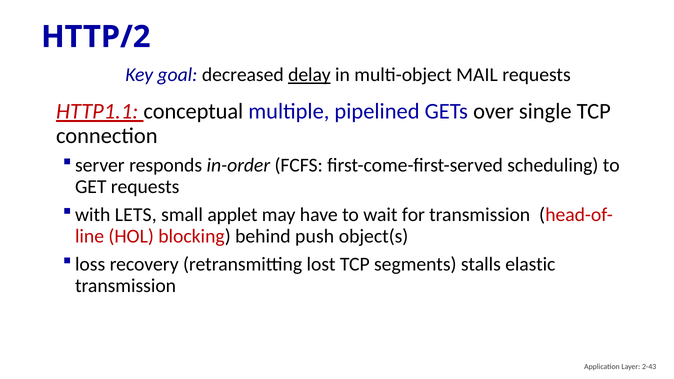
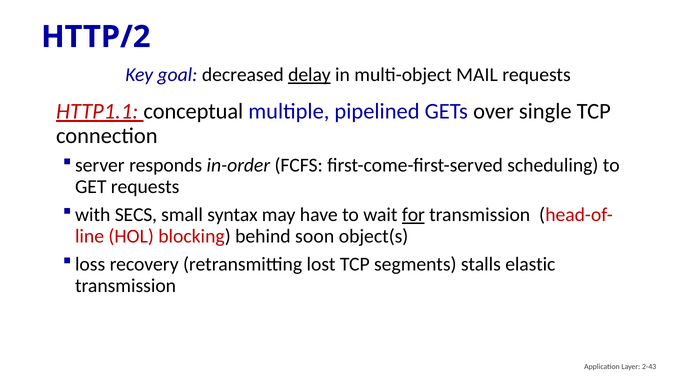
LETS: LETS -> SECS (136, 215)
applet: applet -> syntax (232, 215)
for underline: none -> present (413, 215)
push: push -> soon (315, 236)
